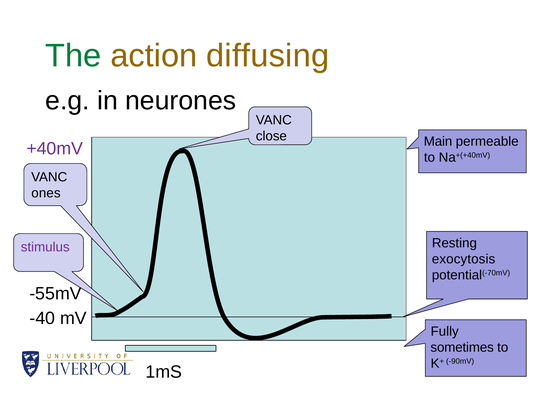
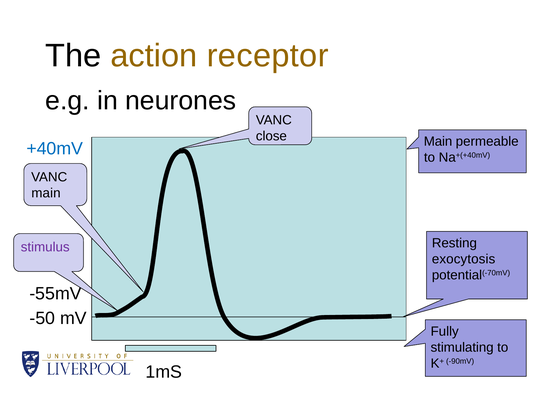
The colour: green -> black (73, 56)
diffusing: diffusing -> receptor (268, 56)
+40mV colour: purple -> blue (55, 148)
ones: ones -> main (46, 193)
-40: -40 -> -50 (42, 318)
sometimes: sometimes -> stimulating (462, 347)
